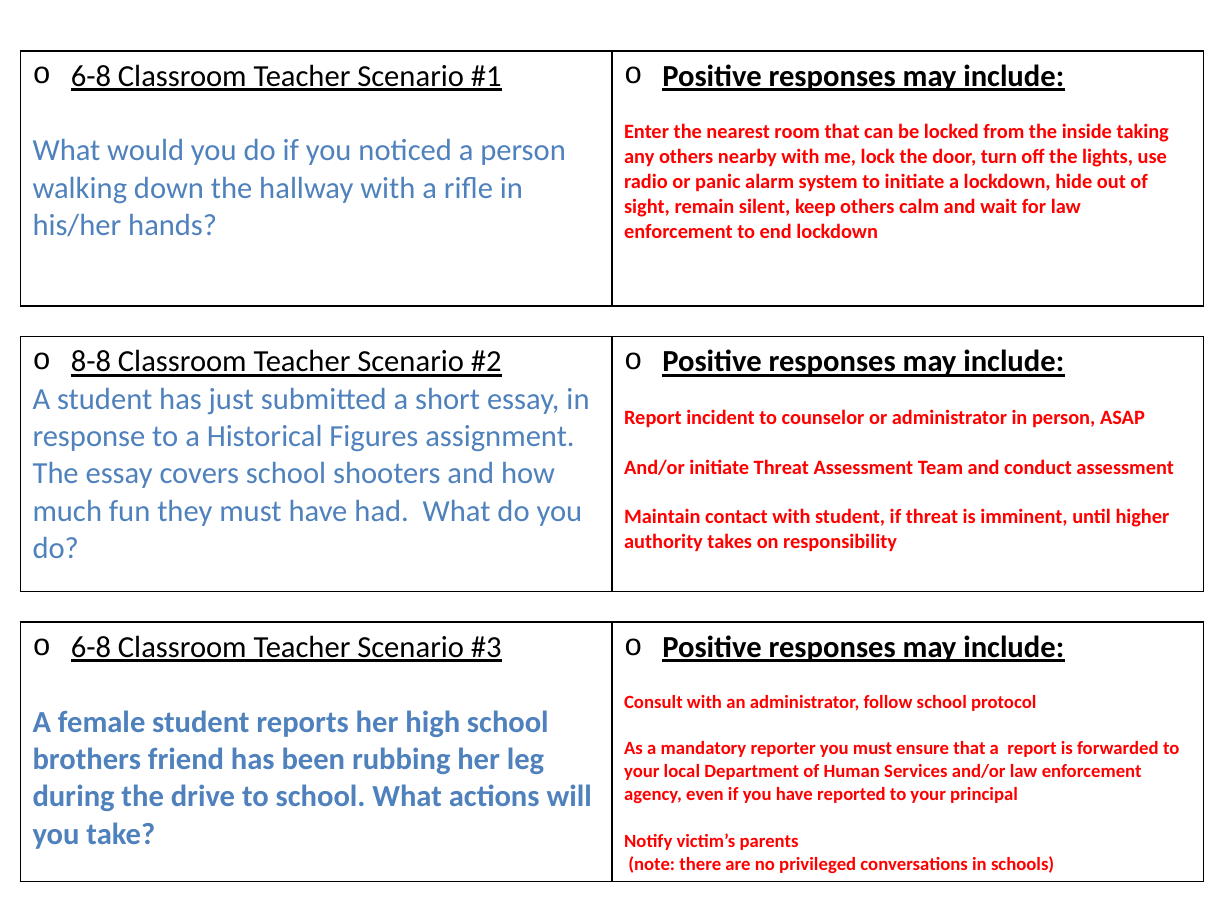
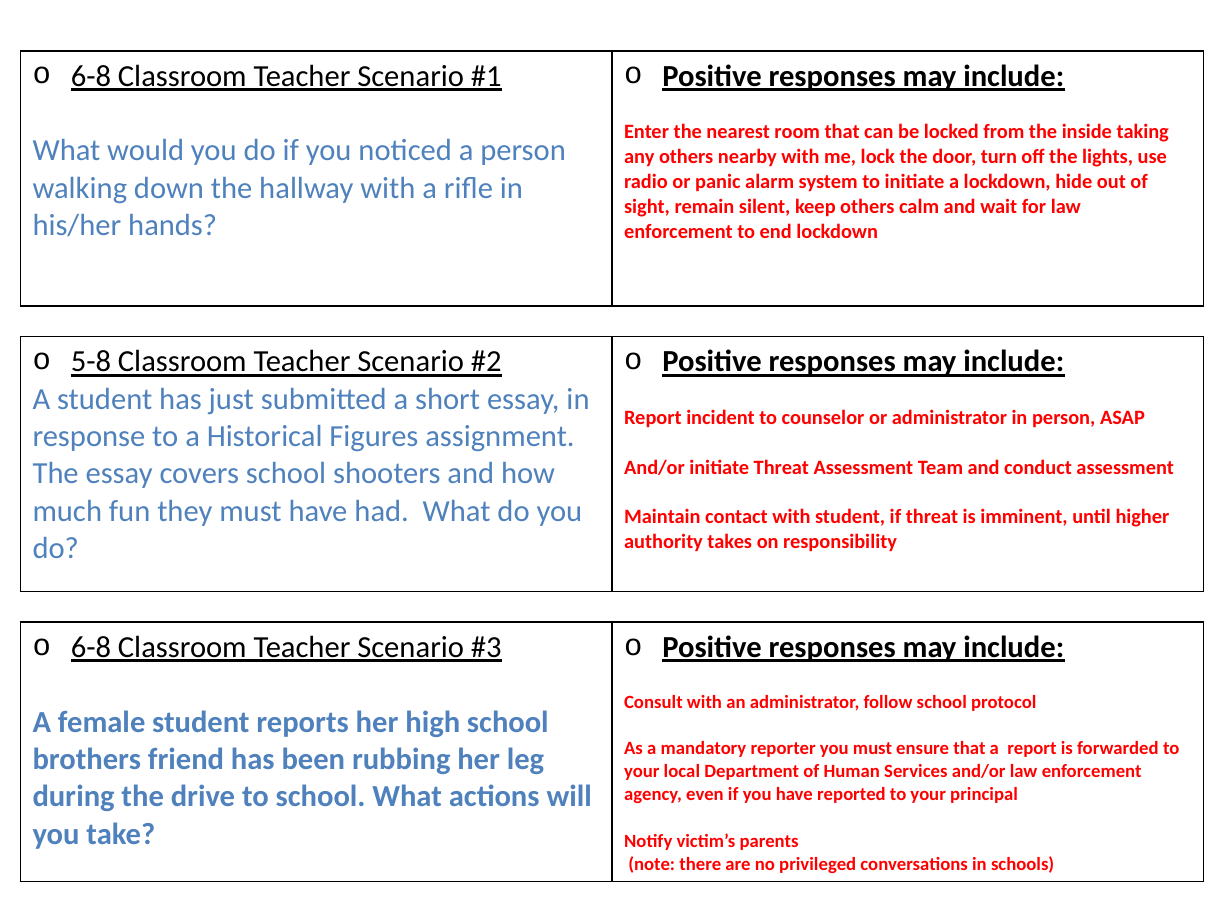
8-8: 8-8 -> 5-8 (91, 362)
